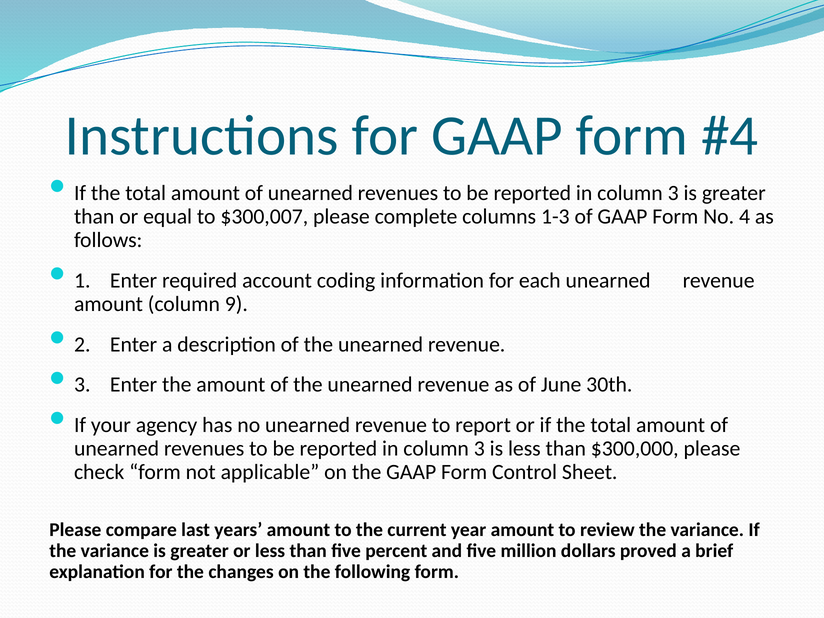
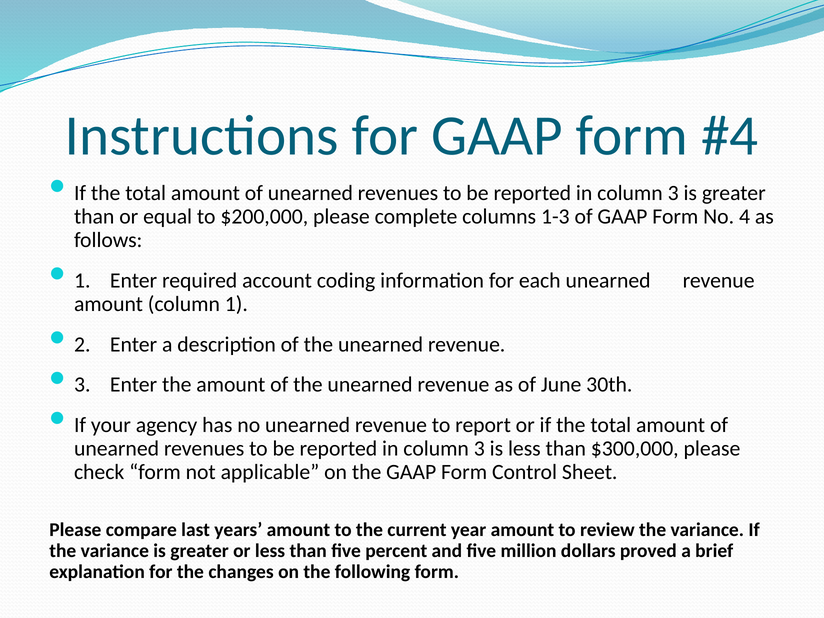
$300,007: $300,007 -> $200,000 (264, 217)
column 9: 9 -> 1 (236, 304)
